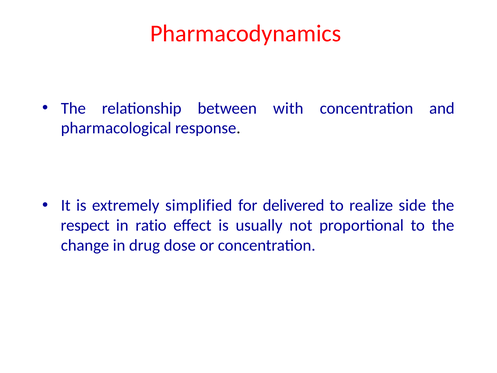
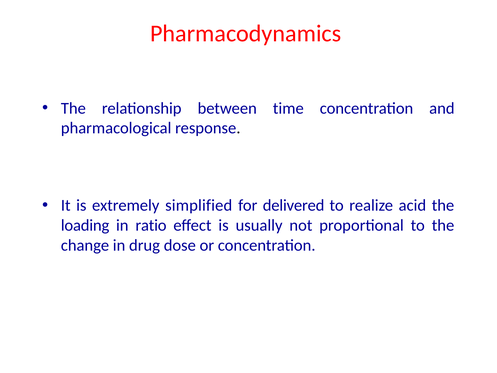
with: with -> time (288, 108)
side: side -> acid (412, 205)
respect: respect -> loading (85, 225)
